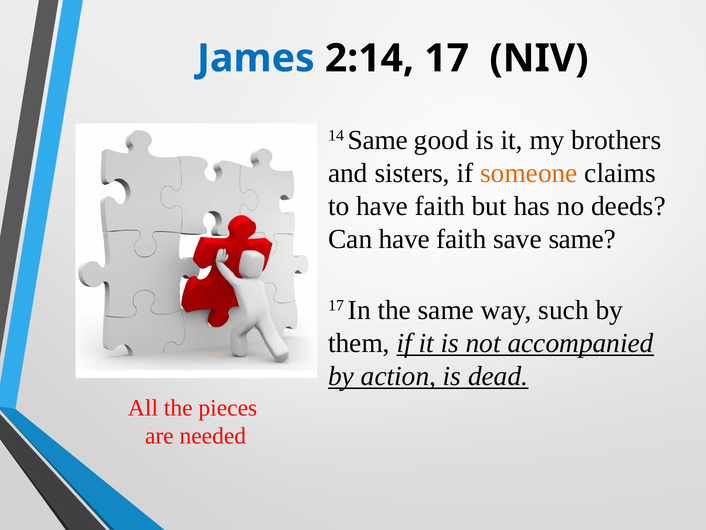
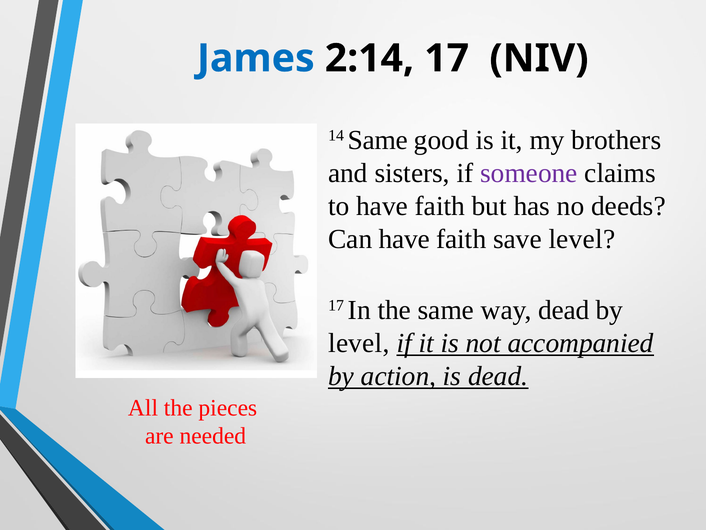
someone colour: orange -> purple (529, 173)
save same: same -> level (582, 239)
way such: such -> dead (564, 310)
them: them -> level (359, 343)
